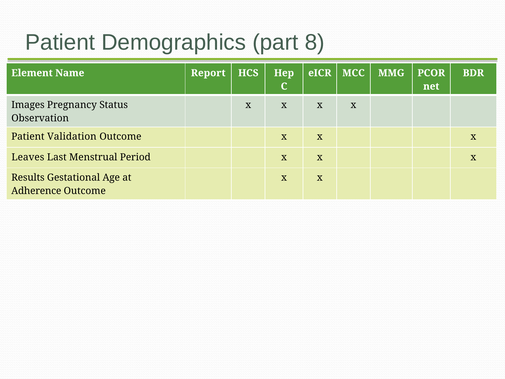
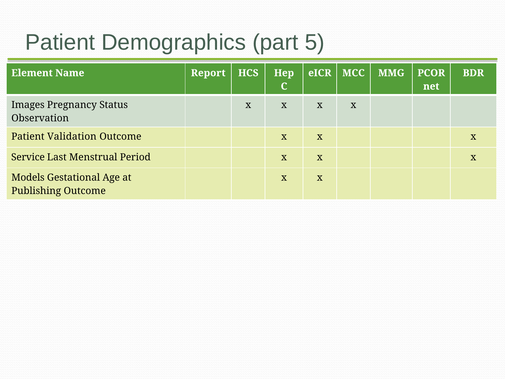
8: 8 -> 5 (315, 42)
Leaves: Leaves -> Service (28, 157)
Results: Results -> Models (28, 178)
Adherence: Adherence -> Publishing (36, 191)
